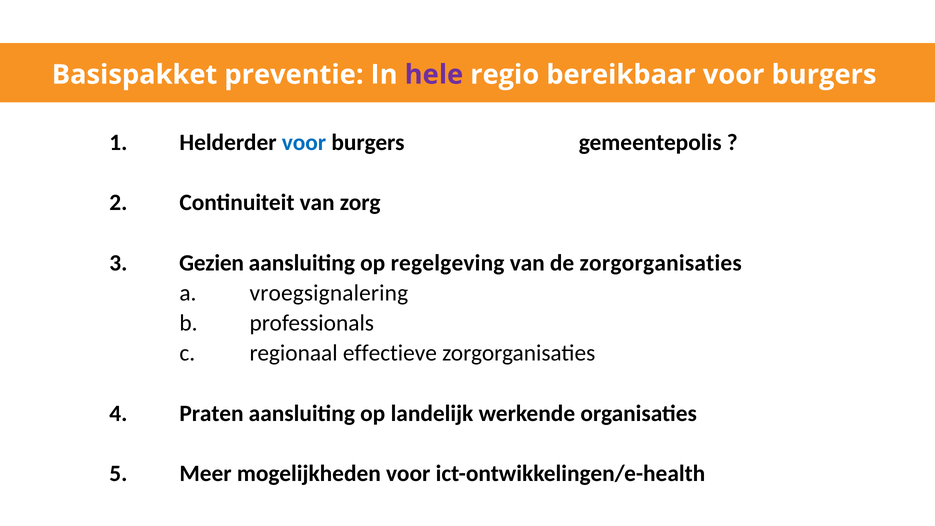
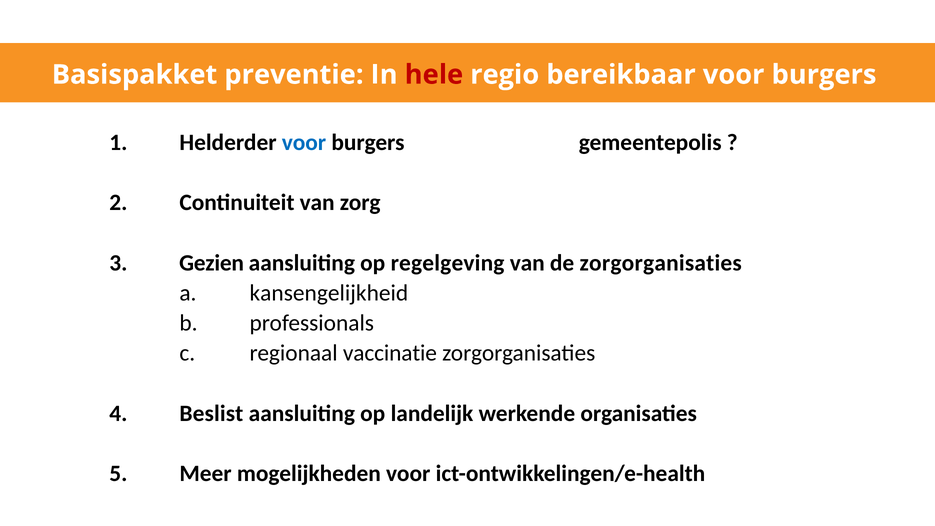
hele colour: purple -> red (434, 75)
vroegsignalering: vroegsignalering -> kansengelijkheid (329, 293)
effectieve: effectieve -> vaccinatie (390, 353)
Praten: Praten -> Beslist (211, 413)
